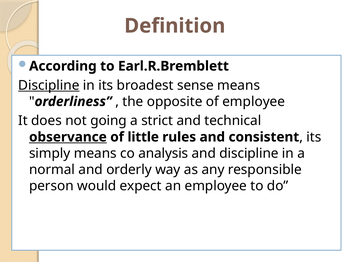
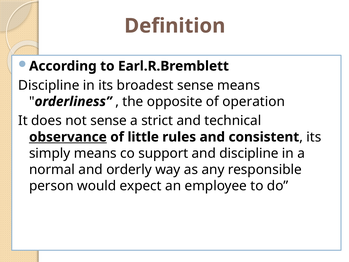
Discipline underline: present -> none (49, 85)
of employee: employee -> operation (254, 101)
not going: going -> sense (109, 121)
analysis: analysis -> support (163, 153)
